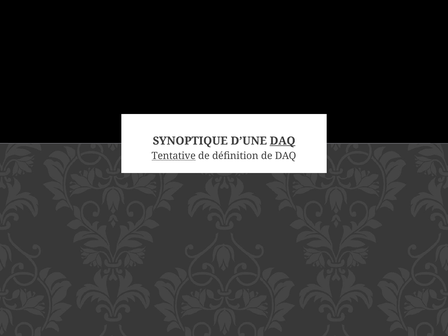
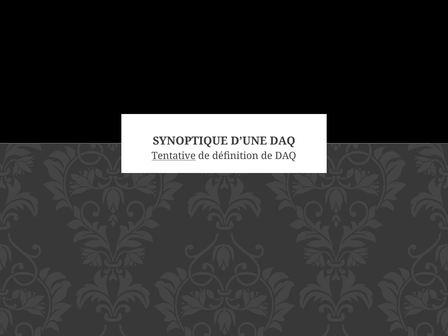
DAQ underline: present -> none (283, 141)
